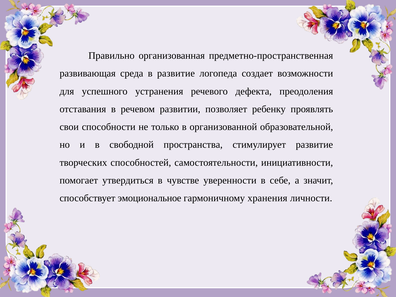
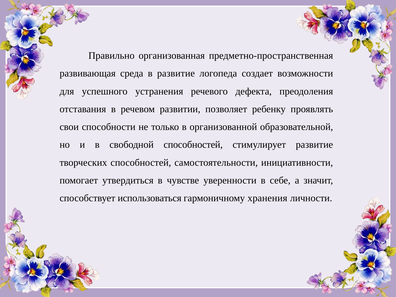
свободной пространства: пространства -> способностей (193, 145)
эмоциональное: эмоциональное -> использоваться (150, 198)
